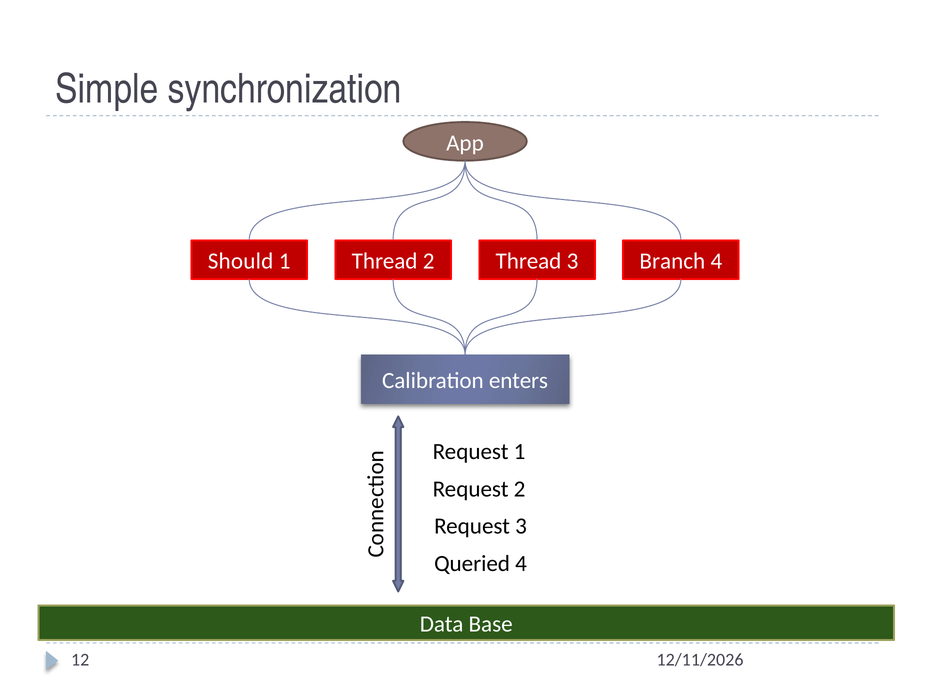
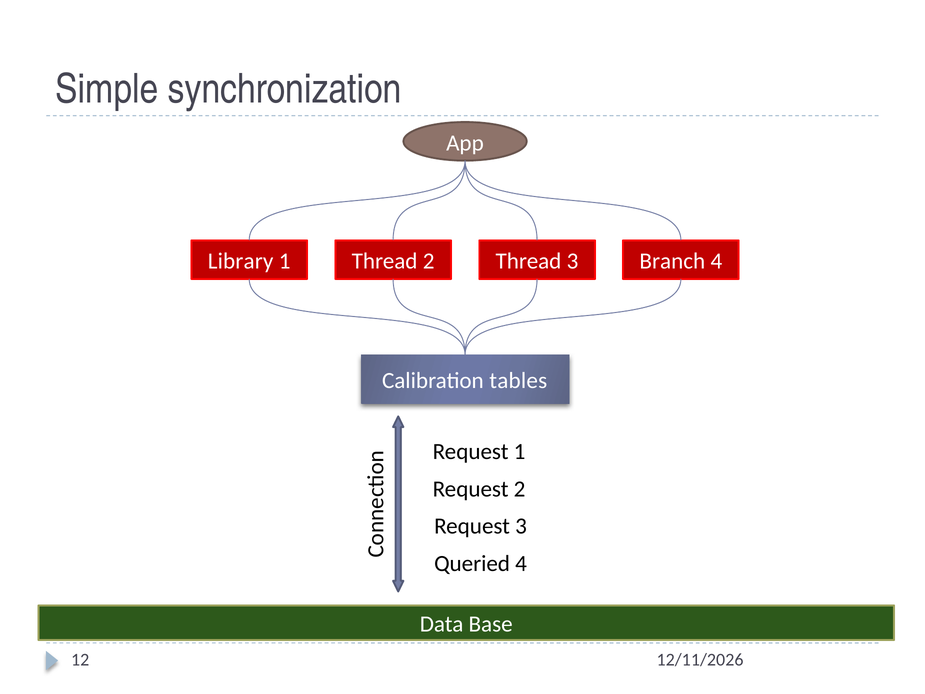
Should: Should -> Library (241, 261)
enters: enters -> tables (518, 381)
